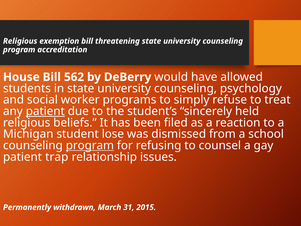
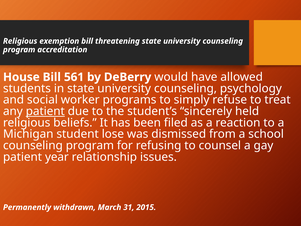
562: 562 -> 561 (74, 77)
program underline: present -> none (90, 145)
trap: trap -> year (57, 157)
